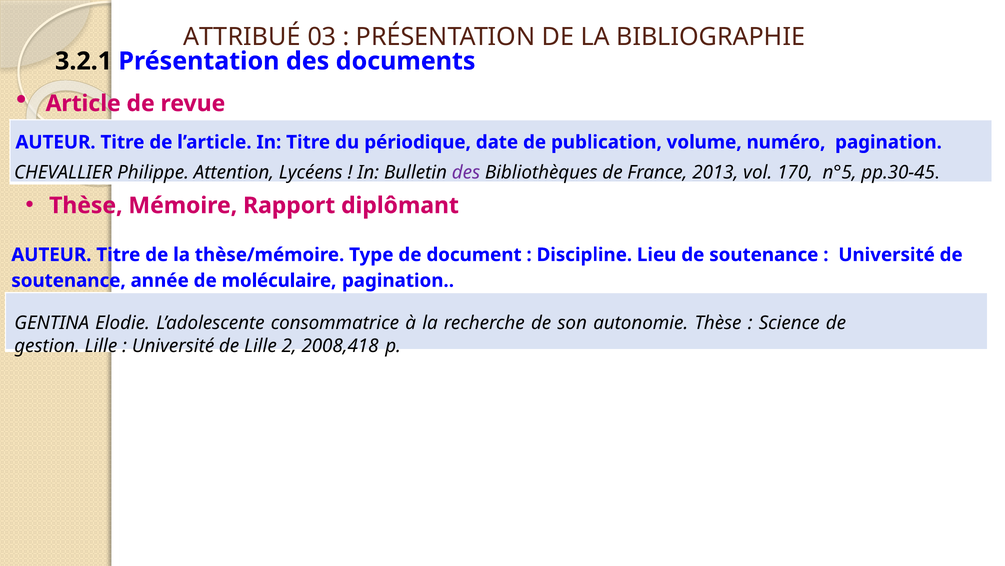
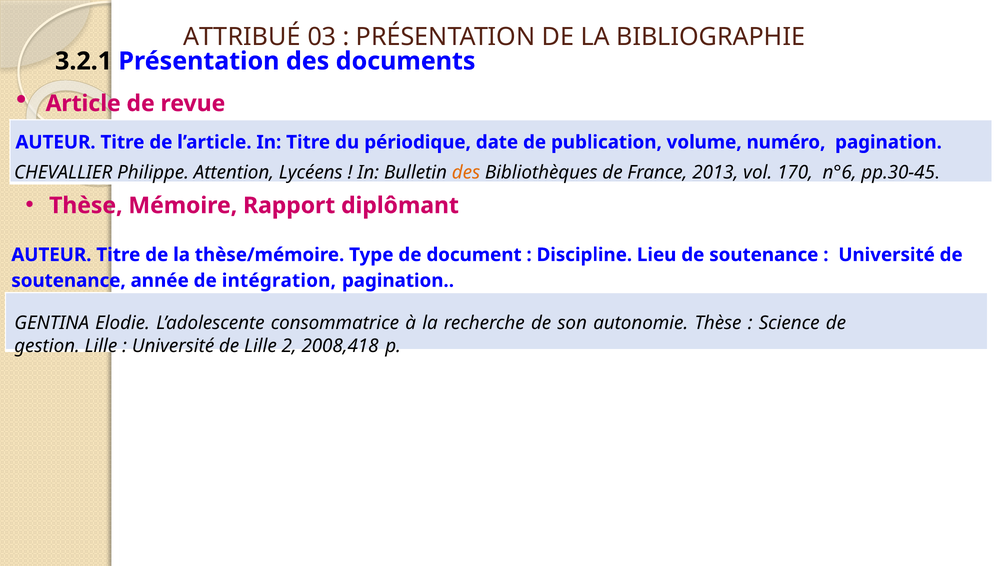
des colour: purple -> orange (466, 172)
n°5: n°5 -> n°6 (840, 172)
moléculaire: moléculaire -> intégration (279, 280)
